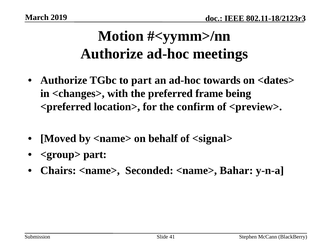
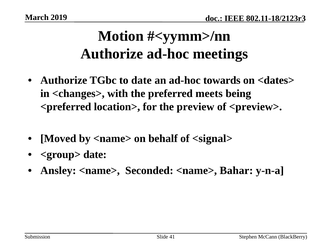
to part: part -> date (141, 80)
frame: frame -> meets (209, 93)
confirm: confirm -> preview (195, 107)
<group> part: part -> date (95, 154)
Chairs: Chairs -> Ansley (58, 170)
